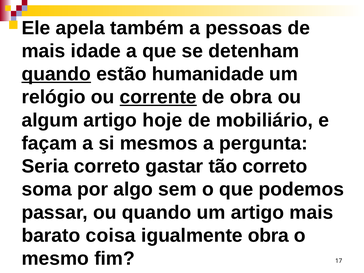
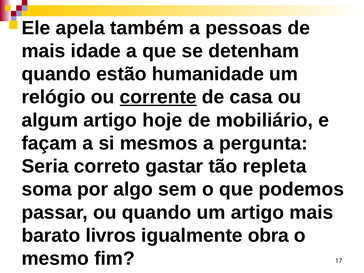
quando underline: present -> none (56, 74)
de obra: obra -> casa (251, 97)
tão correto: correto -> repleta (275, 166)
coisa: coisa -> livros (111, 235)
